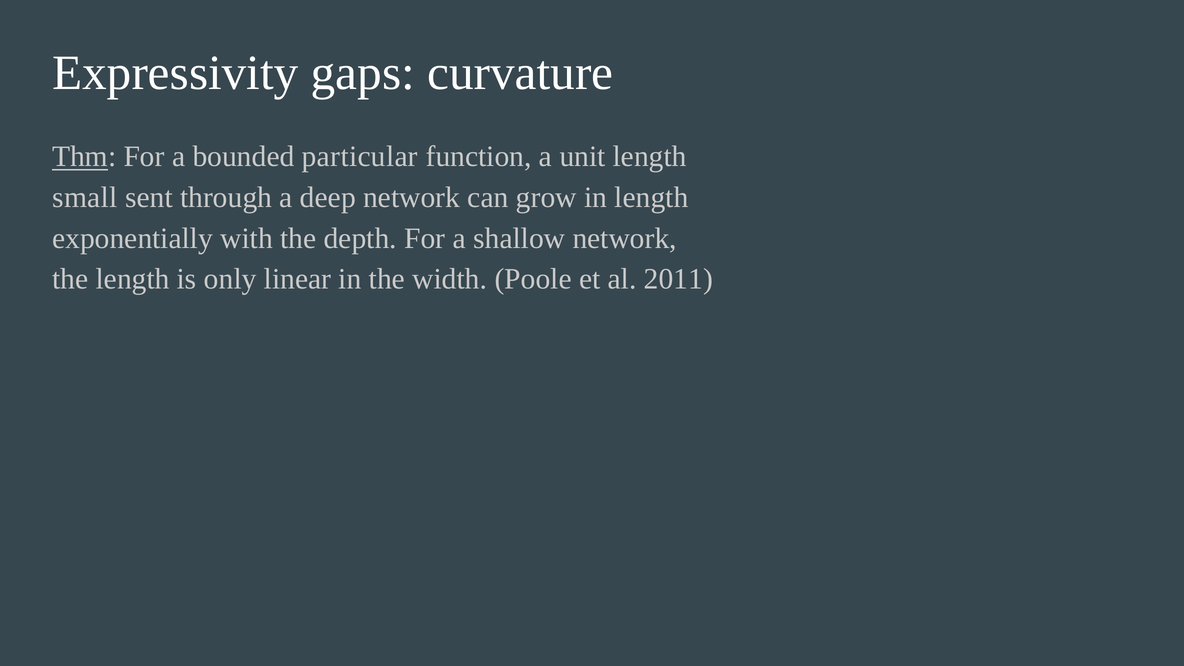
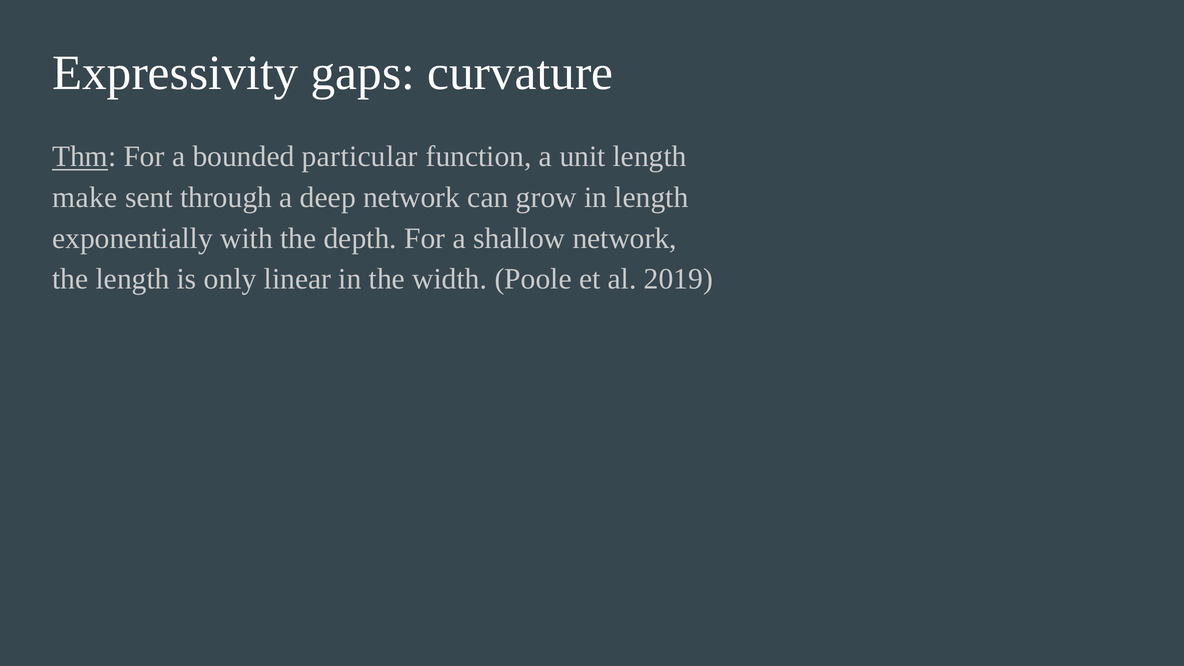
small: small -> make (85, 197)
2011: 2011 -> 2019 (678, 279)
